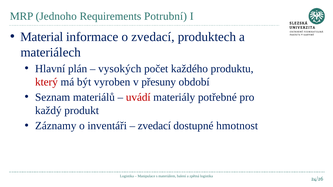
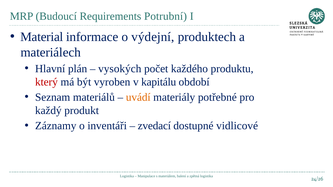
Jednoho: Jednoho -> Budoucí (56, 16)
o zvedací: zvedací -> výdejní (153, 37)
přesuny: přesuny -> kapitálu (159, 82)
uvádí colour: red -> orange (138, 97)
hmotnost: hmotnost -> vidlicové (237, 126)
